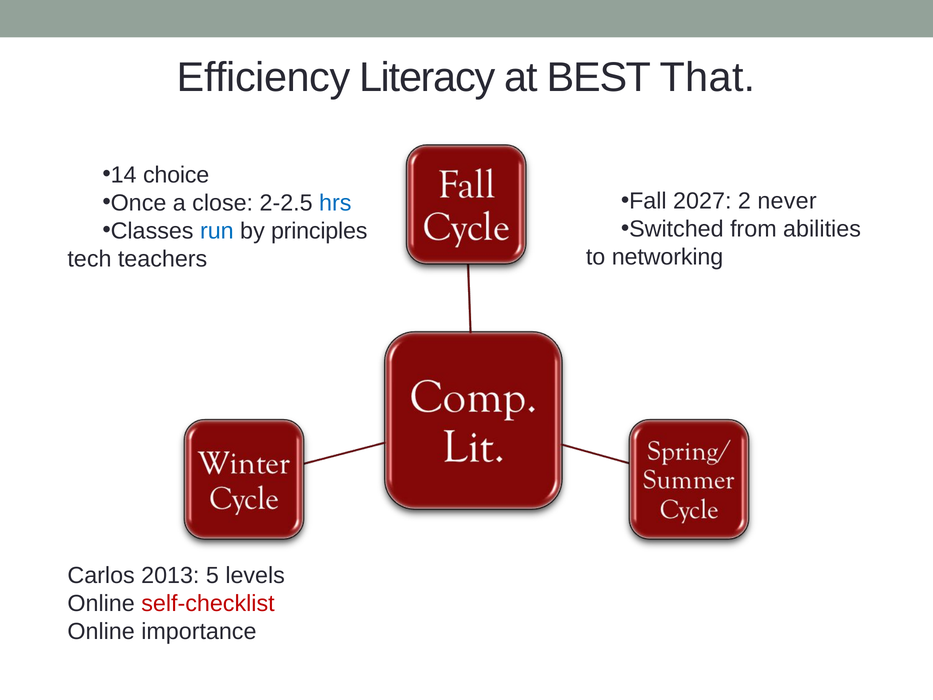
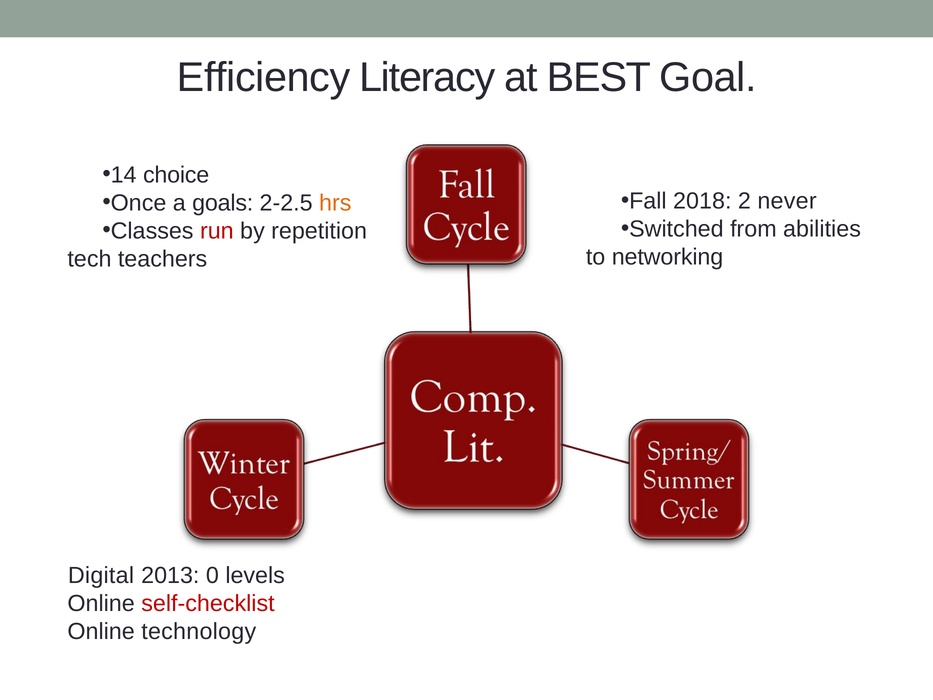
That: That -> Goal (708, 77)
2027: 2027 -> 2018 (702, 201)
close: close -> goals (223, 203)
hrs colour: blue -> orange (335, 203)
run colour: blue -> red (217, 231)
principles: principles -> repetition (319, 231)
Carlos: Carlos -> Digital (101, 575)
5: 5 -> 0 (212, 575)
importance: importance -> technology (199, 631)
